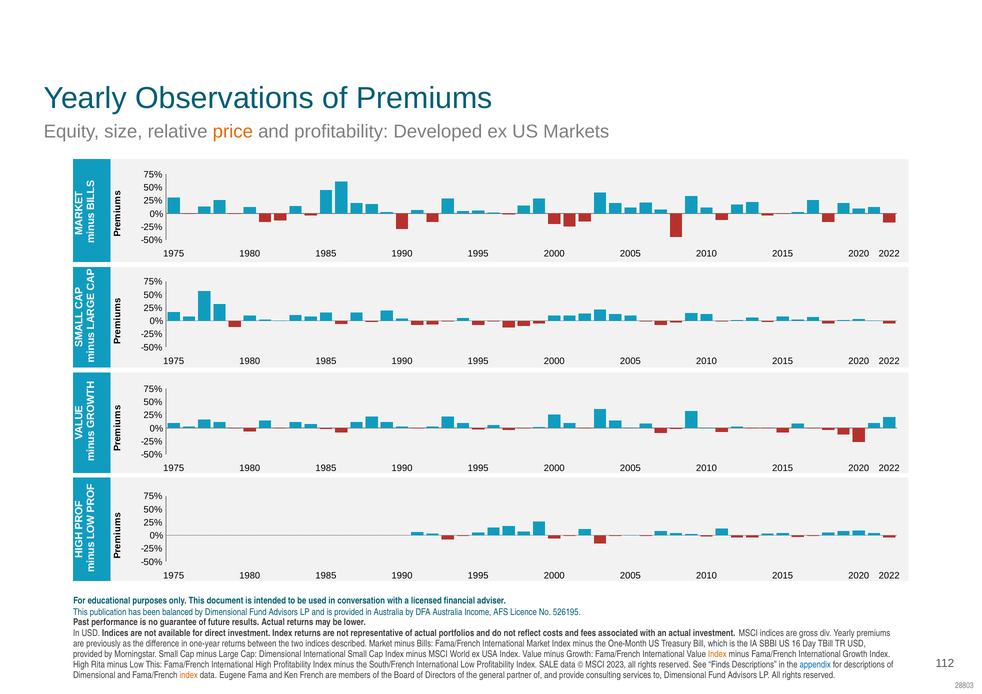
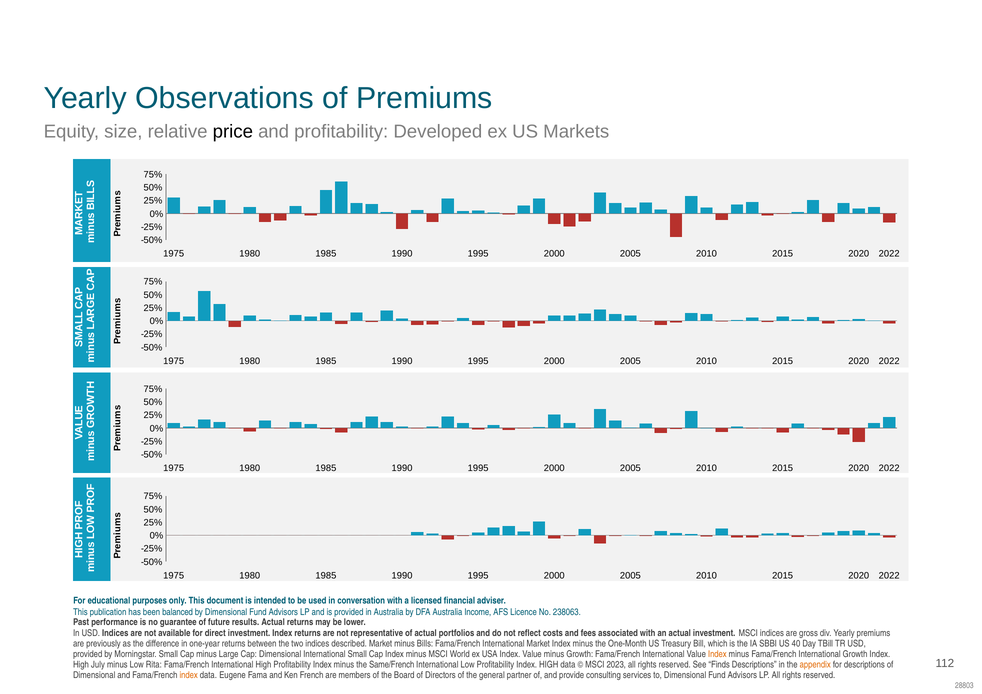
price colour: orange -> black (233, 131)
526195: 526195 -> 238063 (567, 612)
16: 16 -> 40 (796, 644)
Rita: Rita -> July (98, 665)
Low This: This -> Rita (154, 665)
South/French: South/French -> Same/French (392, 665)
Profitability Index SALE: SALE -> HIGH (549, 665)
appendix colour: blue -> orange (815, 665)
